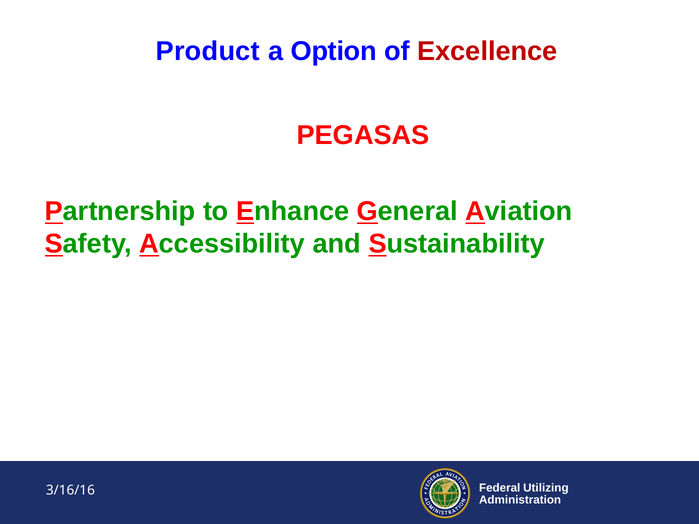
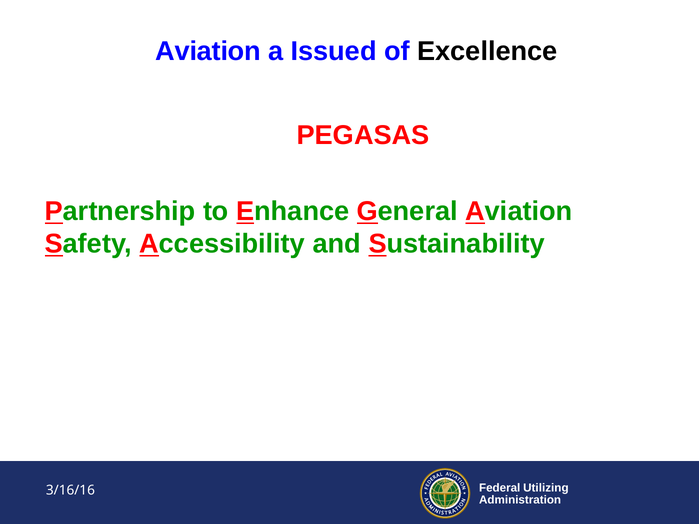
Product: Product -> Aviation (208, 52)
Option: Option -> Issued (334, 52)
Excellence colour: red -> black (487, 52)
